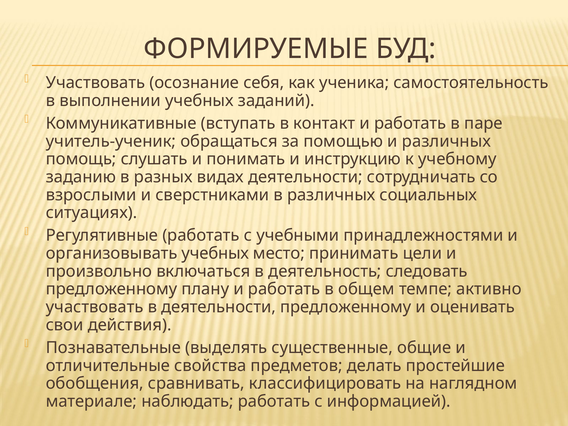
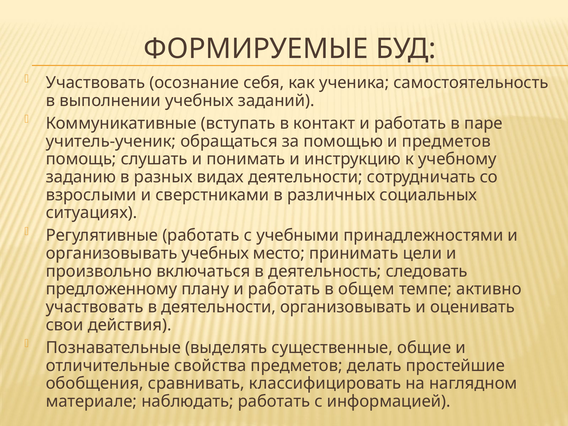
и различных: различных -> предметов (446, 141)
деятельности предложенному: предложенному -> организовывать (346, 307)
